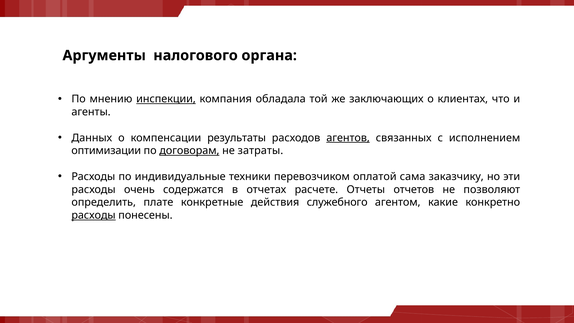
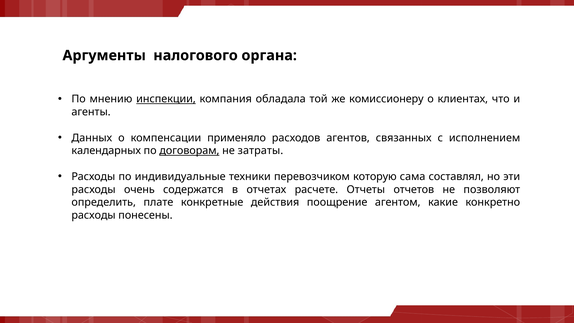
заключающих: заключающих -> комиссионеру (386, 99)
результаты: результаты -> применяло (237, 138)
агентов underline: present -> none (348, 138)
оптимизации: оптимизации -> календарных (106, 151)
оплатой: оплатой -> которую (375, 177)
заказчику: заказчику -> составлял (456, 177)
служебного: служебного -> поощрение (337, 202)
расходы underline: present -> none (94, 215)
